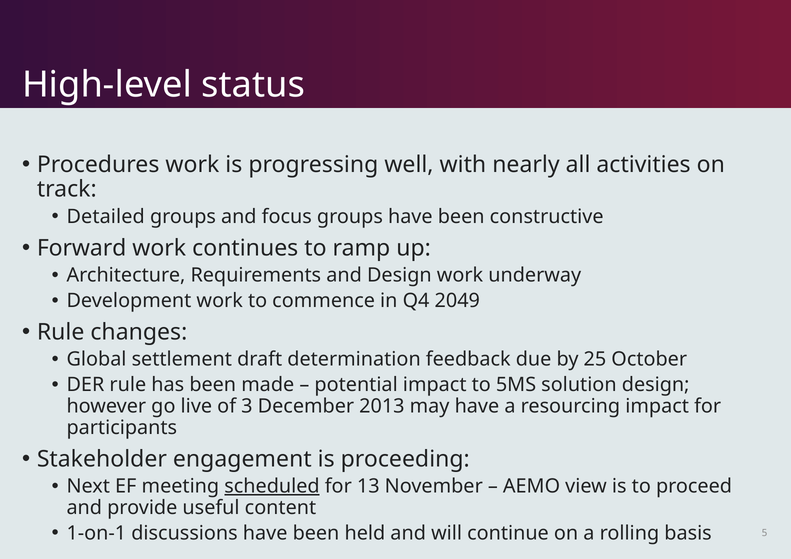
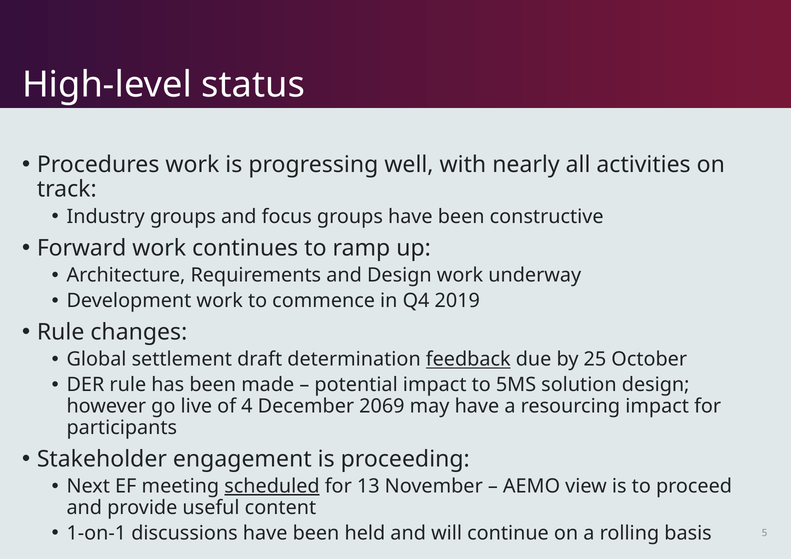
Detailed: Detailed -> Industry (106, 217)
2049: 2049 -> 2019 (457, 301)
feedback underline: none -> present (468, 360)
3: 3 -> 4 (247, 406)
2013: 2013 -> 2069 (382, 406)
